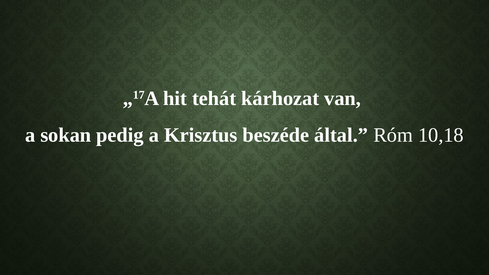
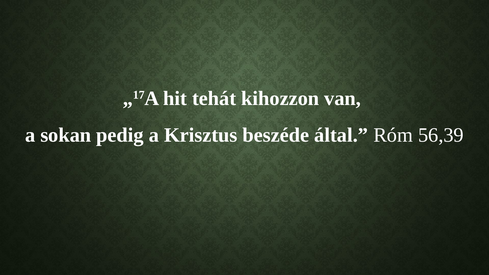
kárhozat: kárhozat -> kihozzon (280, 98)
10,18: 10,18 -> 56,39 (441, 135)
